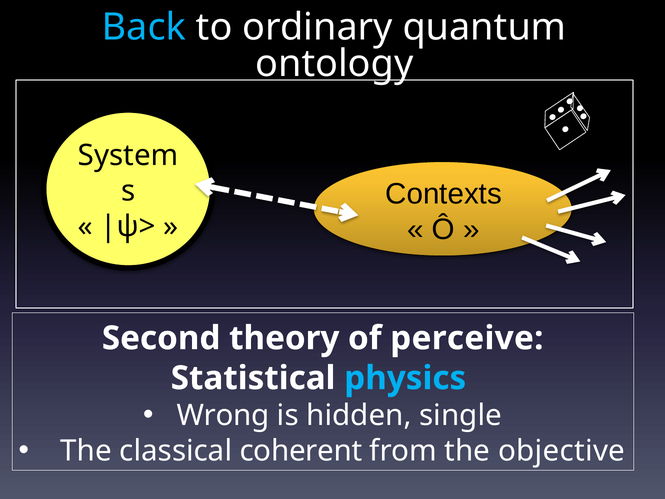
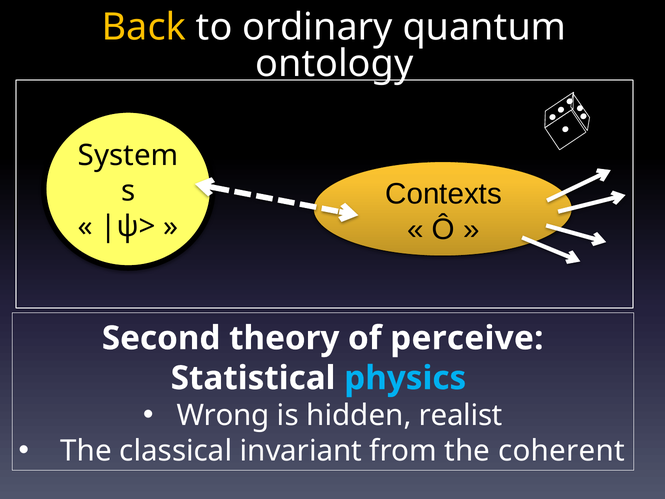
Back colour: light blue -> yellow (144, 27)
single: single -> realist (461, 415)
coherent: coherent -> invariant (301, 451)
objective: objective -> coherent (562, 451)
